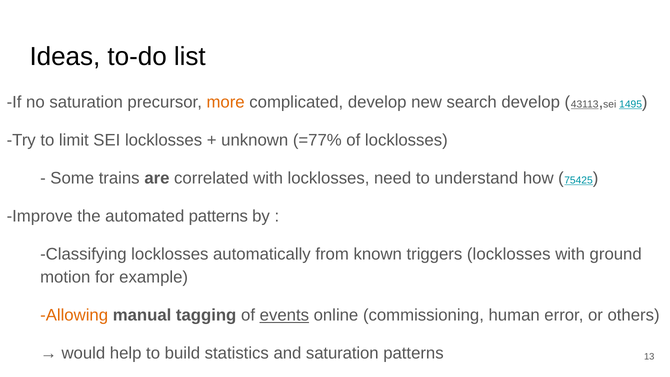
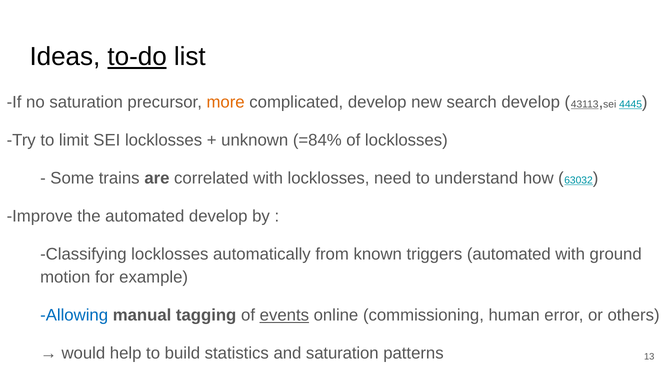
to-do underline: none -> present (137, 57)
1495: 1495 -> 4445 (631, 104)
=77%: =77% -> =84% (317, 140)
75425: 75425 -> 63032 (579, 180)
automated patterns: patterns -> develop (218, 216)
triggers locklosses: locklosses -> automated (509, 254)
Allowing colour: orange -> blue (74, 315)
